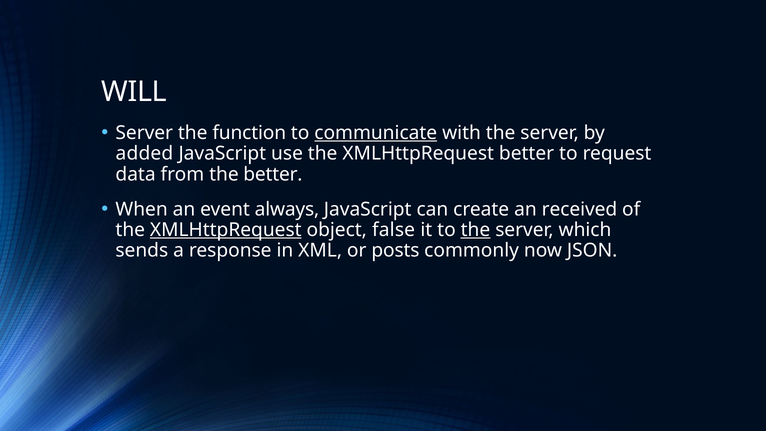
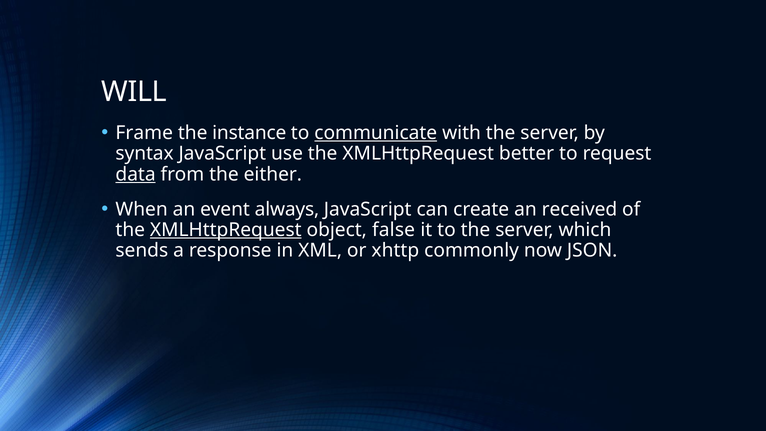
Server: Server -> Frame (144, 133)
function: function -> instance (249, 133)
added: added -> syntax (145, 153)
data underline: none -> present (136, 174)
the better: better -> either (273, 174)
the underline: present -> none (475, 230)
posts: posts -> xhttp (395, 251)
